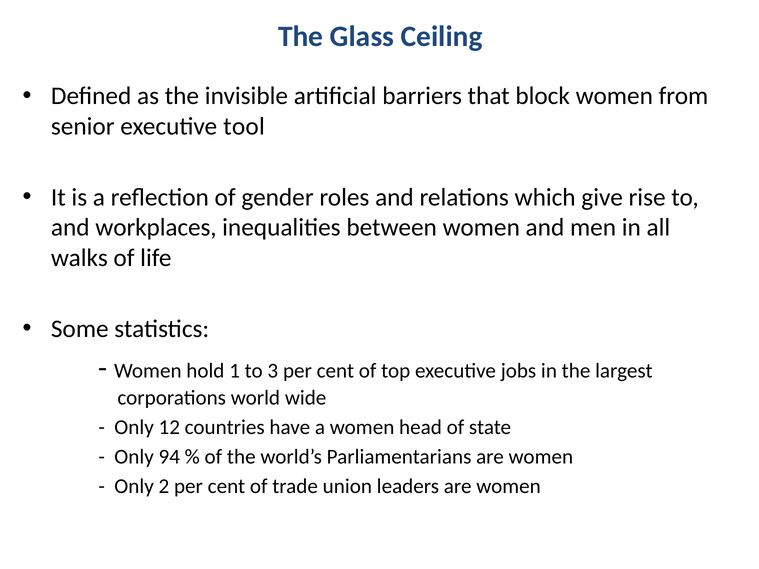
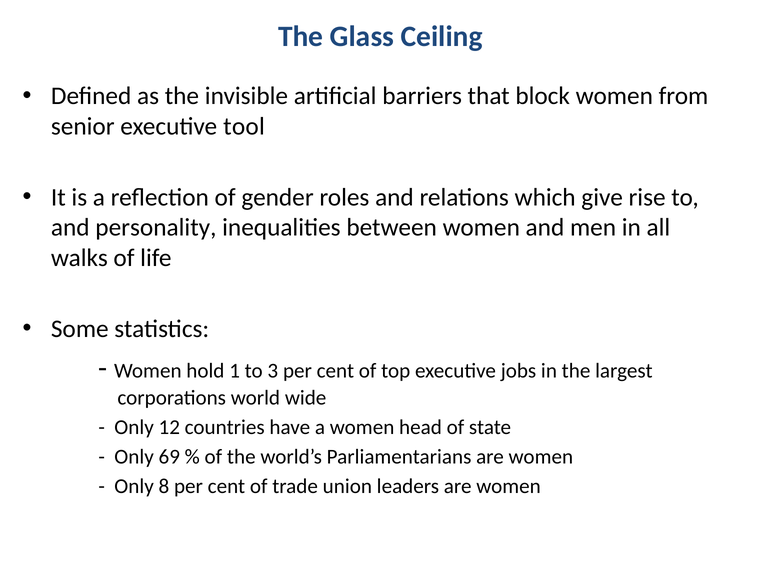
workplaces: workplaces -> personality (156, 228)
94: 94 -> 69 (169, 457)
2: 2 -> 8 (164, 486)
